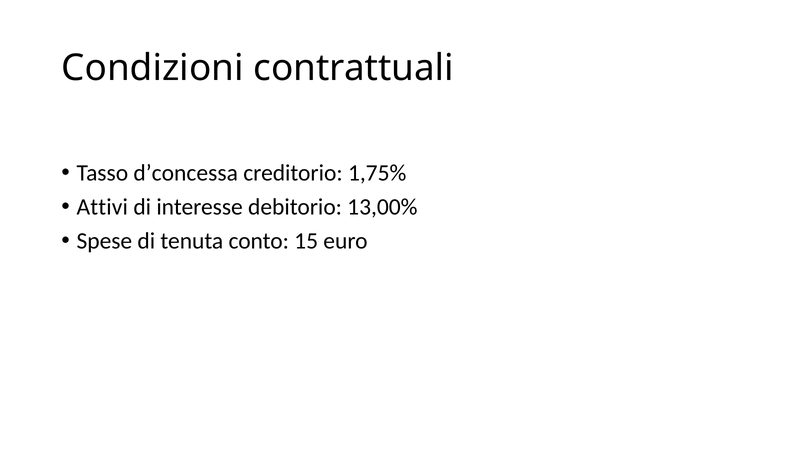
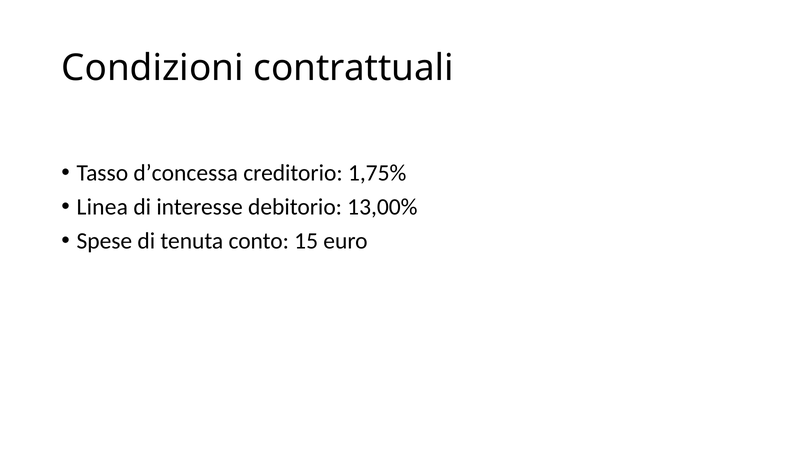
Attivi: Attivi -> Linea (102, 207)
